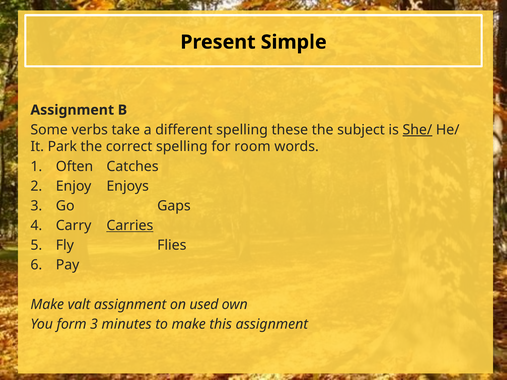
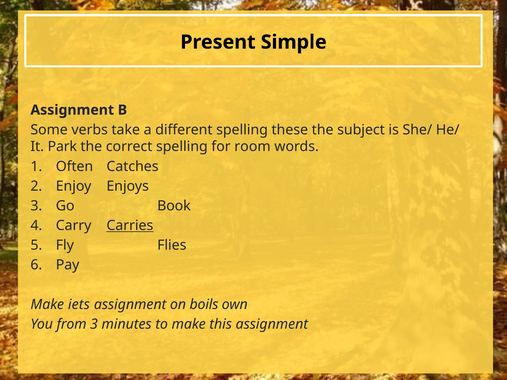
She/ underline: present -> none (417, 130)
Gaps: Gaps -> Book (174, 206)
valt: valt -> iets (79, 305)
used: used -> boils (204, 305)
form: form -> from (72, 324)
